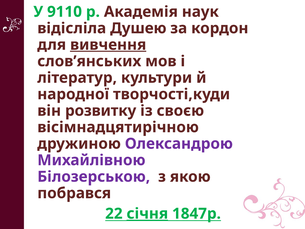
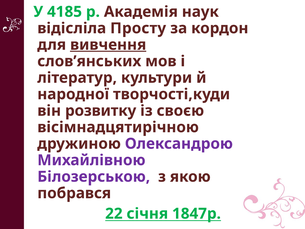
9110: 9110 -> 4185 (65, 12)
Душею: Душею -> Просту (138, 28)
січня underline: present -> none (147, 213)
